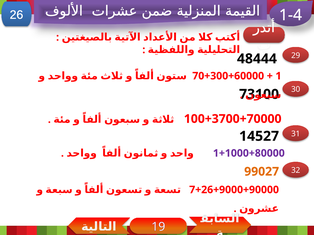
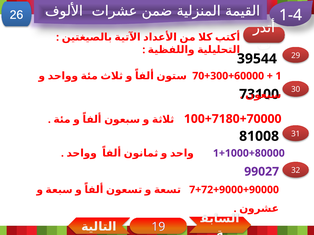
48444: 48444 -> 39544 (257, 59)
100+3700+70000: 100+3700+70000 -> 100+7180+70000 (233, 119)
14527: 14527 -> 81008 (259, 136)
99027 colour: orange -> purple (262, 172)
7+26+9000+90000: 7+26+9000+90000 -> 7+72+9000+90000 (234, 190)
